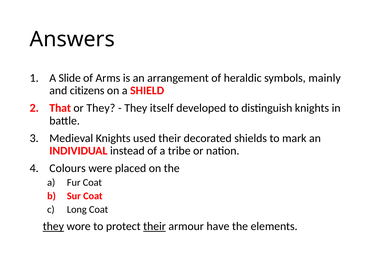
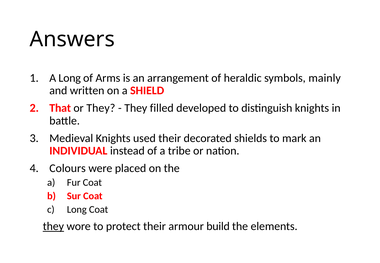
A Slide: Slide -> Long (70, 78)
citizens: citizens -> written (87, 91)
itself: itself -> filled (162, 108)
their underline: present -> none (155, 226)
have: have -> build (218, 226)
